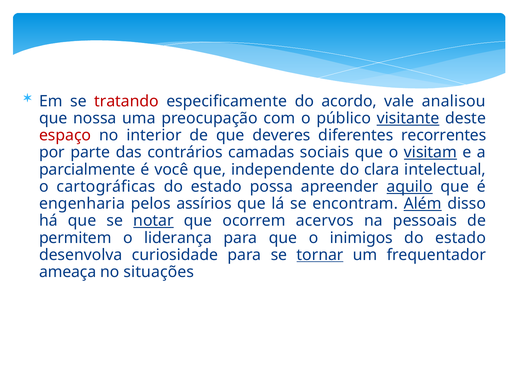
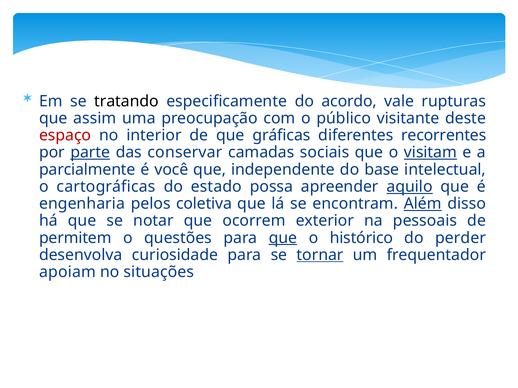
tratando colour: red -> black (127, 101)
analisou: analisou -> rupturas (454, 101)
nossa: nossa -> assim (95, 118)
visitante underline: present -> none (408, 118)
deveres: deveres -> gráficas (281, 136)
parte underline: none -> present (90, 153)
contrários: contrários -> conservar (185, 153)
clara: clara -> base (382, 170)
assírios: assírios -> coletiva (204, 204)
notar underline: present -> none (153, 221)
acervos: acervos -> exterior (325, 221)
liderança: liderança -> questões (178, 238)
que underline: none -> present (283, 238)
inimigos: inimigos -> histórico (361, 238)
estado: estado -> perder (461, 238)
ameaça: ameaça -> apoiam (67, 272)
